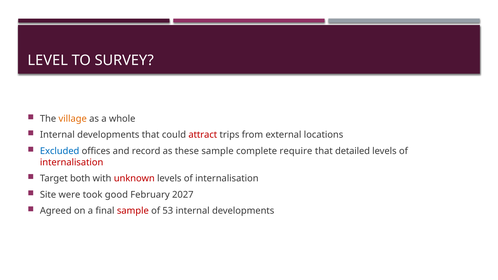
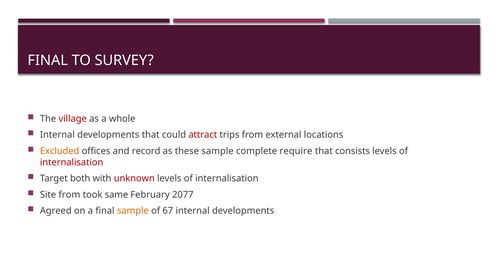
LEVEL: LEVEL -> FINAL (48, 60)
village colour: orange -> red (73, 119)
Excluded colour: blue -> orange (60, 151)
detailed: detailed -> consists (353, 151)
Site were: were -> from (69, 195)
good: good -> same (117, 195)
2027: 2027 -> 2077 (183, 195)
sample colour: red -> orange (133, 211)
53: 53 -> 67 (168, 211)
